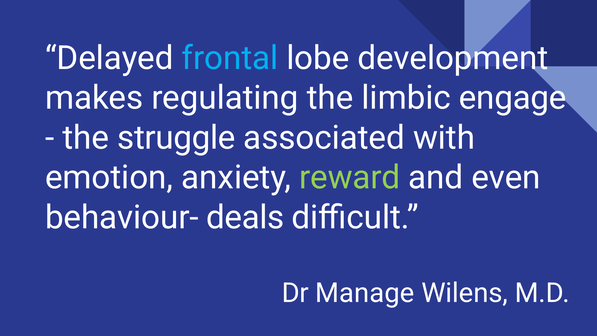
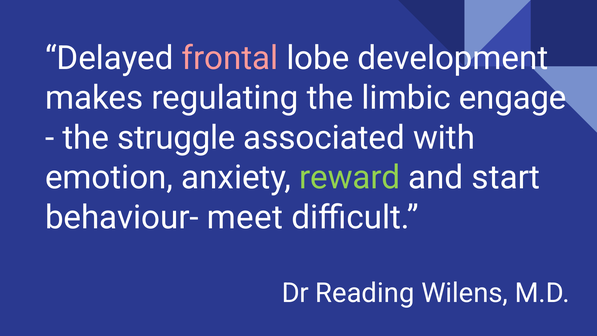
frontal colour: light blue -> pink (230, 58)
even: even -> start (506, 178)
deals: deals -> meet (245, 217)
Manage: Manage -> Reading (365, 293)
